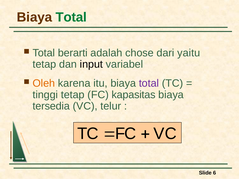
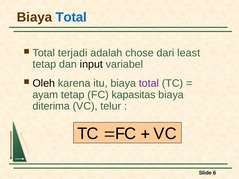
Total colour: green -> blue (71, 17)
berarti: berarti -> terjadi (73, 53)
yaitu: yaitu -> least (189, 53)
Oleh colour: orange -> black (44, 83)
tinggi: tinggi -> ayam (45, 95)
tersedia: tersedia -> diterima (51, 106)
